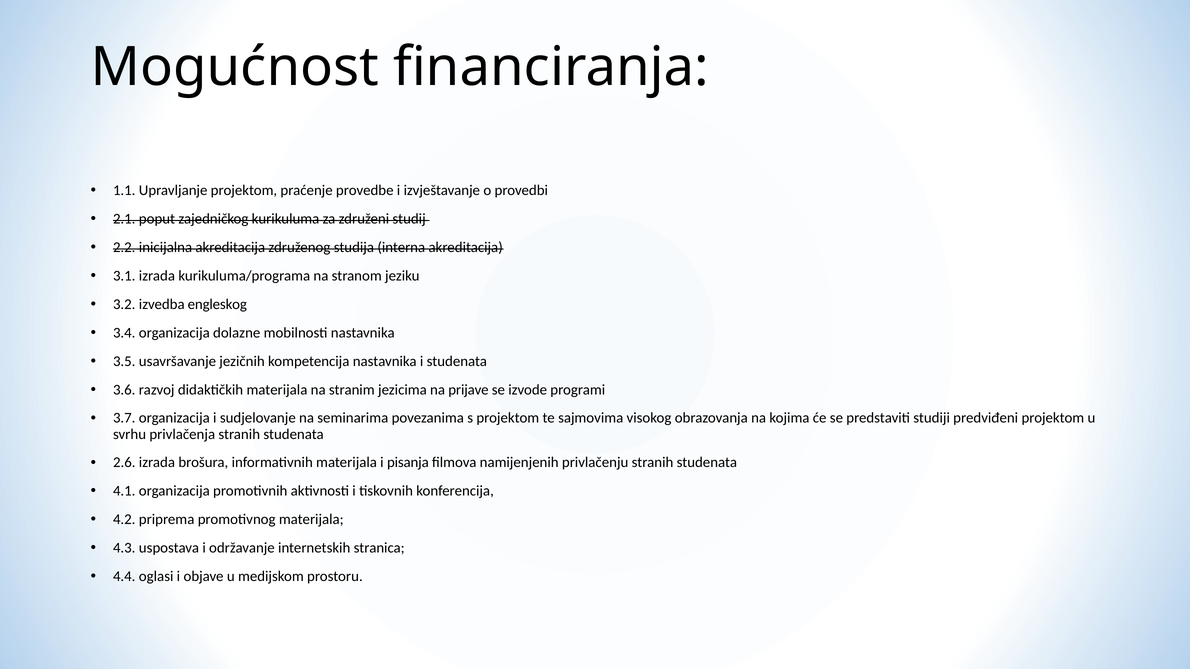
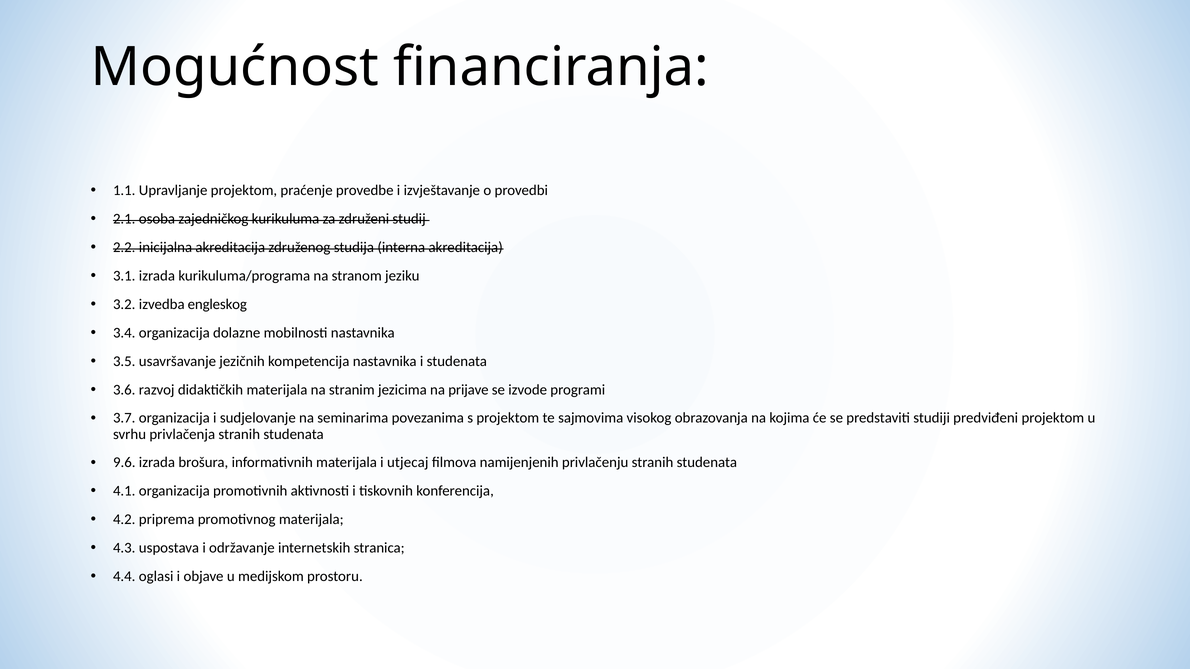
poput: poput -> osoba (157, 219)
2.6: 2.6 -> 9.6 (124, 463)
pisanja: pisanja -> utjecaj (408, 463)
